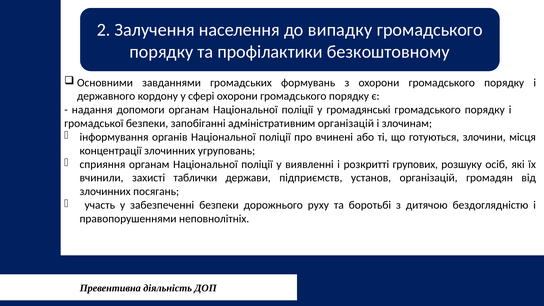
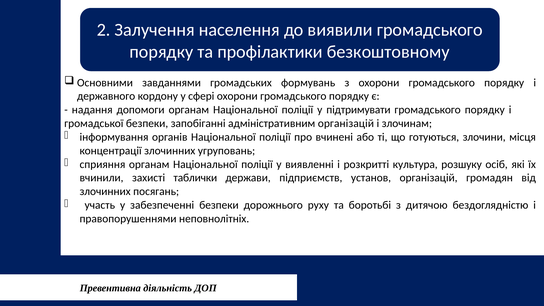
випадку: випадку -> виявили (340, 30)
громадянські: громадянські -> підтримувати (358, 110)
групових: групових -> культура (415, 164)
